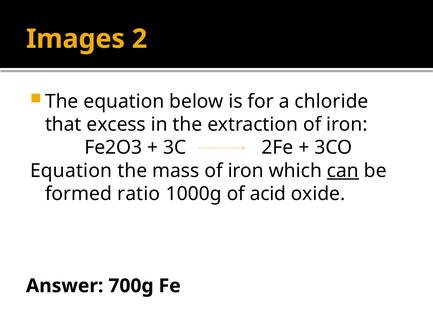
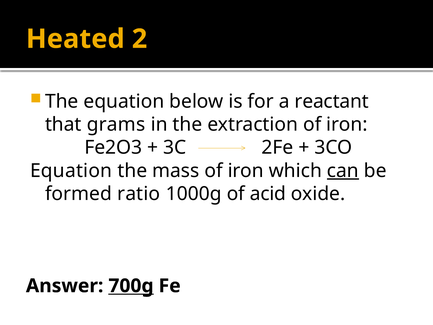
Images: Images -> Heated (75, 39)
chloride: chloride -> reactant (332, 101)
excess: excess -> grams (116, 124)
700g underline: none -> present (131, 286)
